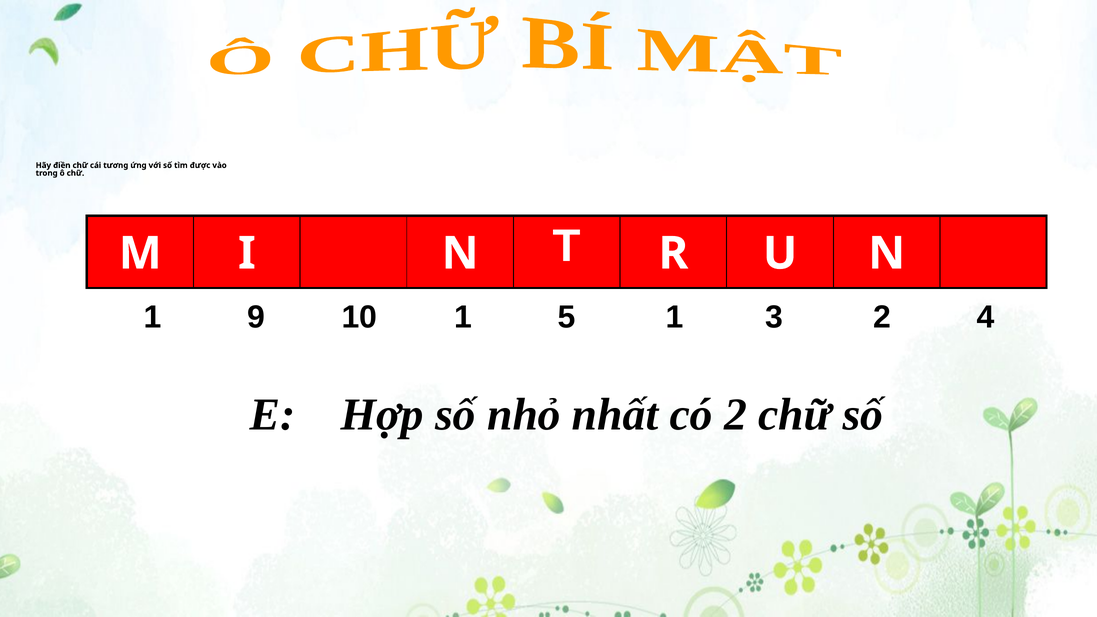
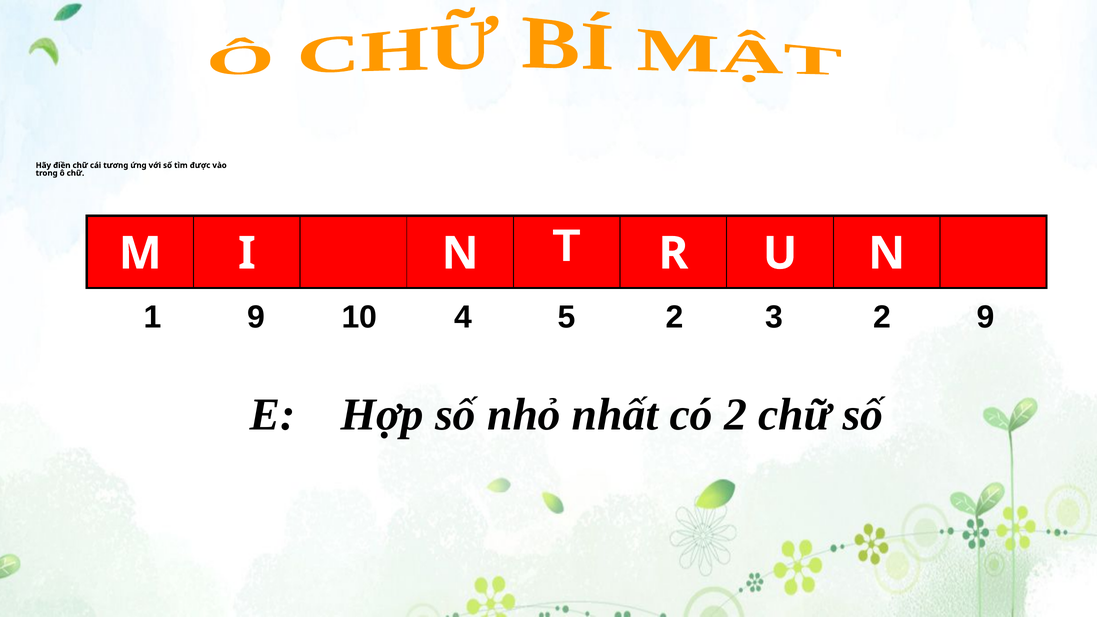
10 1: 1 -> 4 (463, 317)
5 1: 1 -> 2 (675, 317)
2 4: 4 -> 9 (985, 317)
